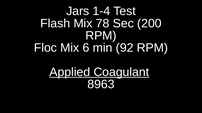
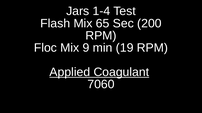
78: 78 -> 65 (103, 23)
6: 6 -> 9 (86, 48)
92: 92 -> 19 (125, 48)
8963: 8963 -> 7060 (101, 85)
